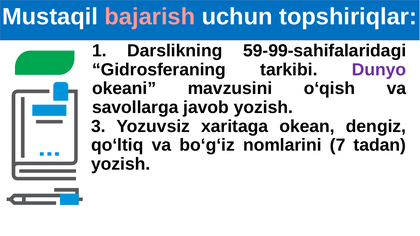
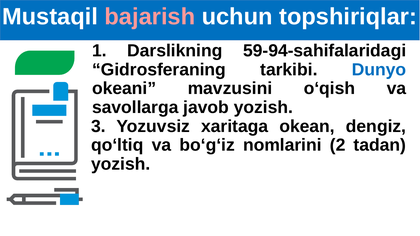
59-99-sahifalaridagi: 59-99-sahifalaridagi -> 59-94-sahifalaridagi (325, 51)
Dunyo colour: purple -> blue (379, 70)
7: 7 -> 2 (338, 145)
